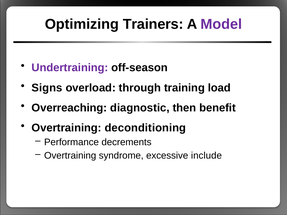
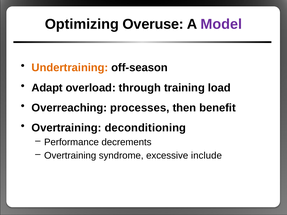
Trainers: Trainers -> Overuse (153, 24)
Undertraining colour: purple -> orange (70, 68)
Signs: Signs -> Adapt (47, 88)
diagnostic: diagnostic -> processes (140, 108)
